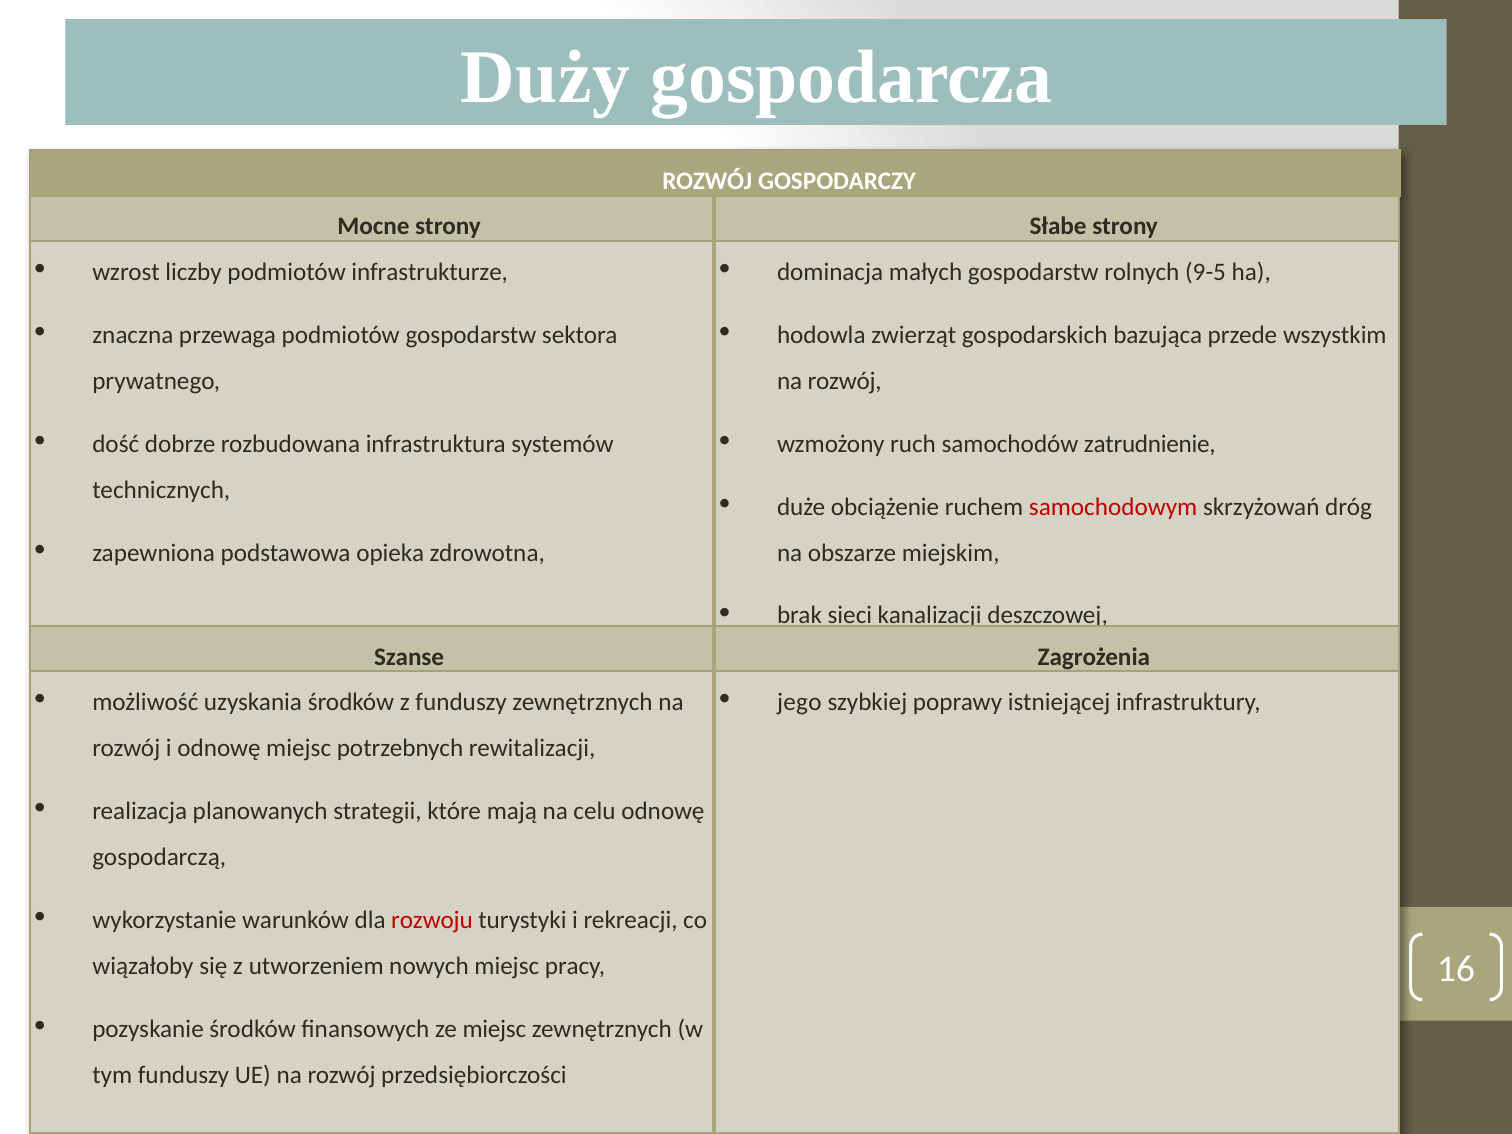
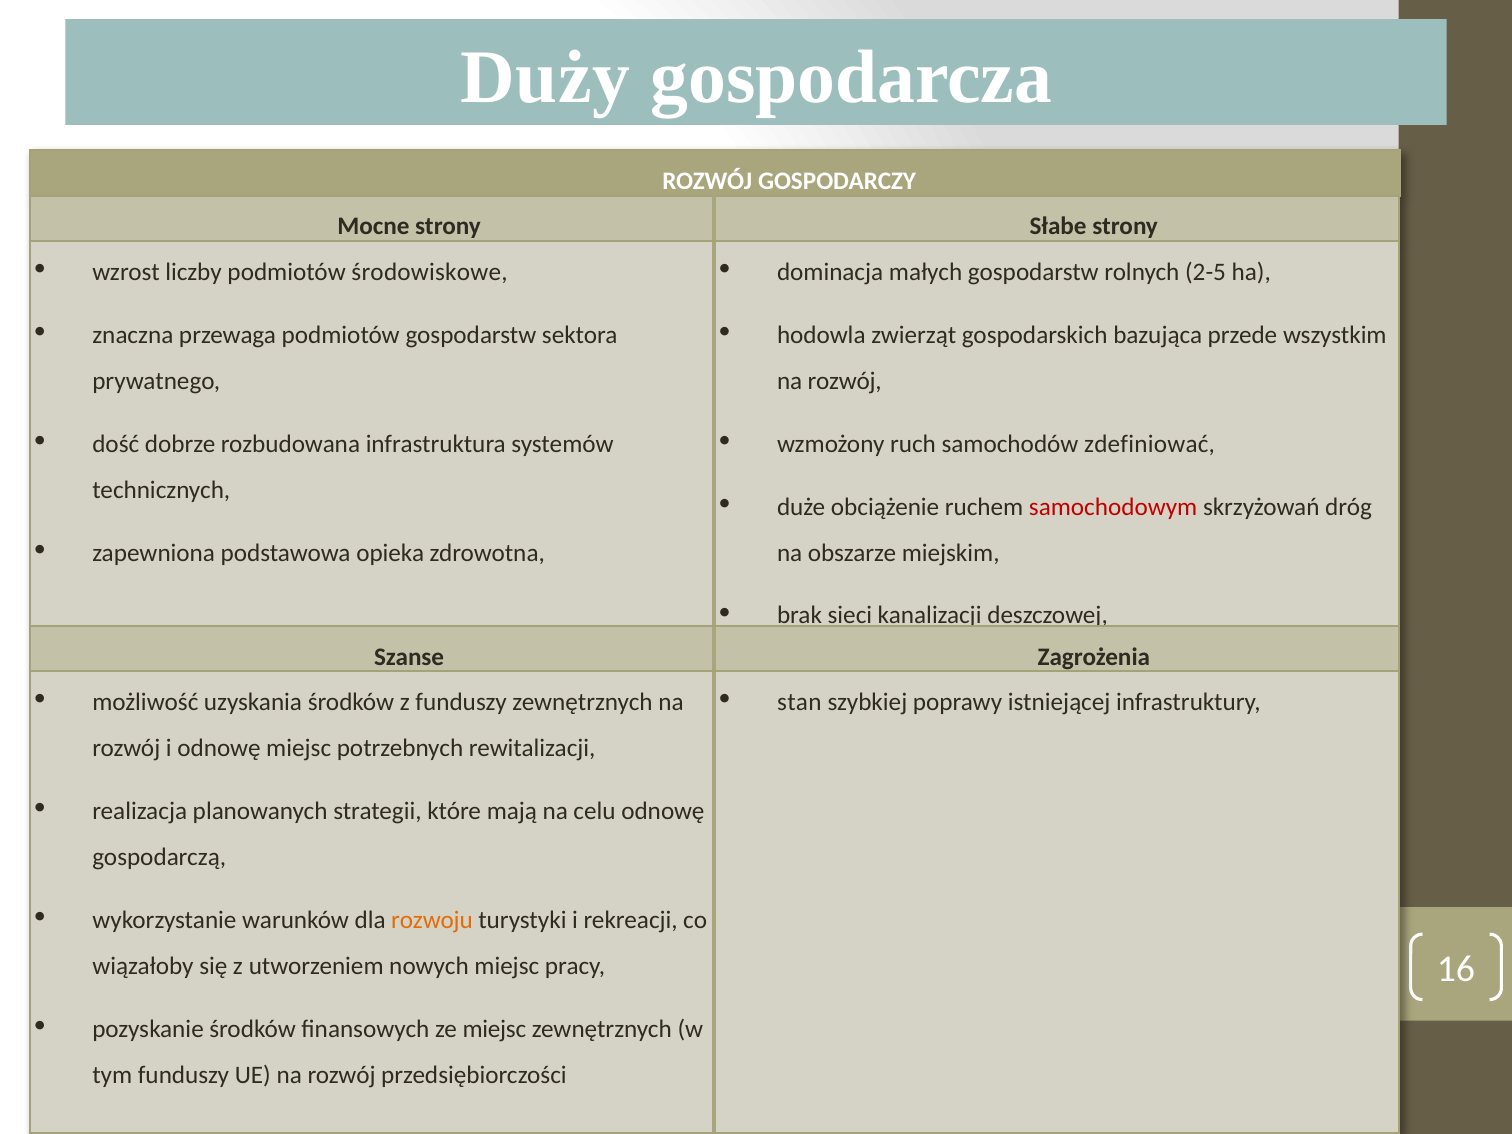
infrastrukturze: infrastrukturze -> środowiskowe (430, 272)
9-5: 9-5 -> 2-5 (1206, 272)
zatrudnienie: zatrudnienie -> zdefiniować (1150, 444)
jego: jego -> stan (799, 702)
rozwoju colour: red -> orange (432, 920)
